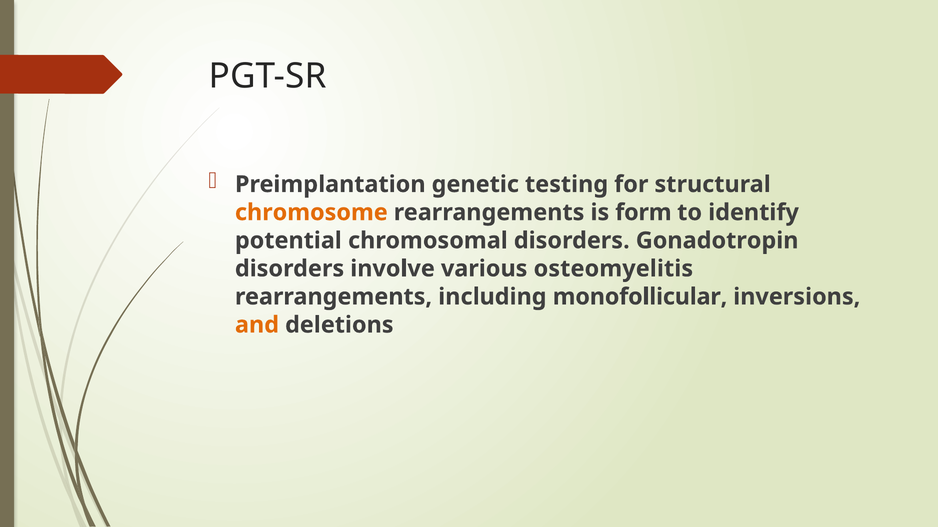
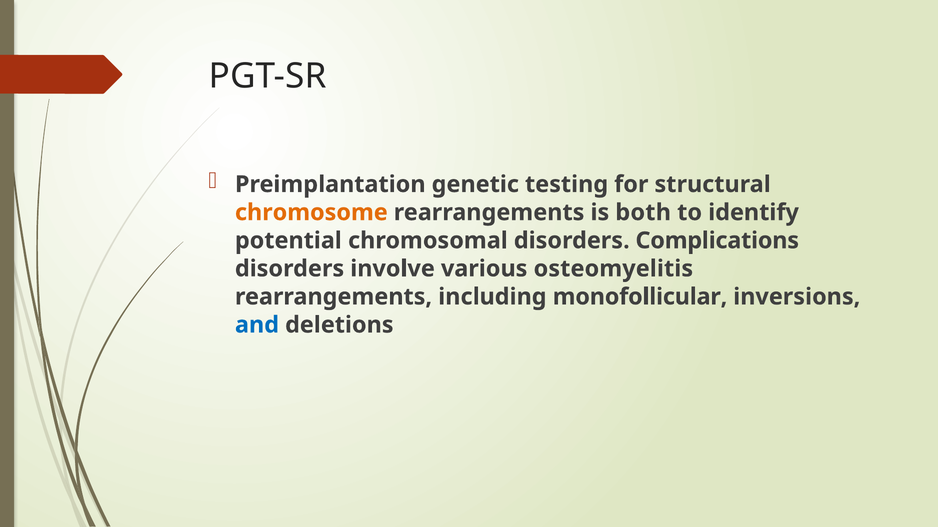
form: form -> both (643, 213)
Gonadotropin: Gonadotropin -> Complications (717, 241)
and colour: orange -> blue (257, 325)
